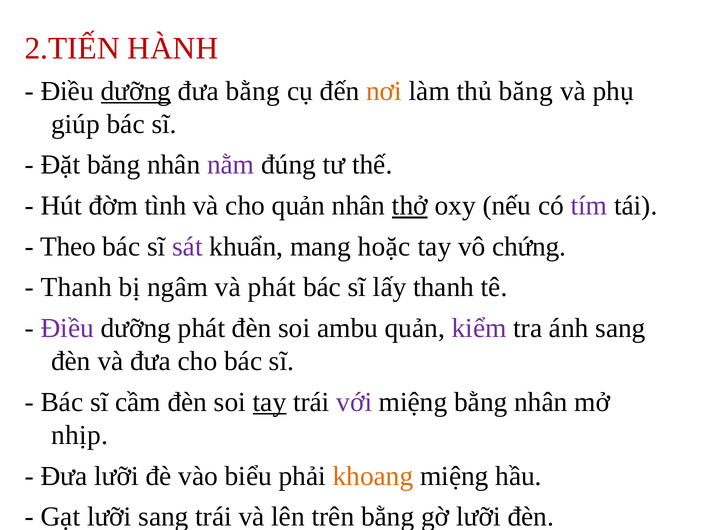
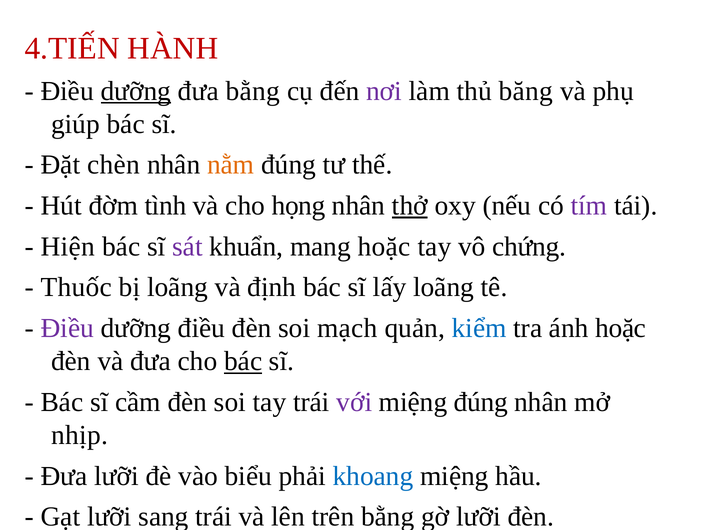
2.TIẾN: 2.TIẾN -> 4.TIẾN (72, 48)
nơi colour: orange -> purple (384, 91)
Đặt băng: băng -> chèn (113, 165)
nằm colour: purple -> orange (231, 165)
cho quản: quản -> họng (299, 206)
Theo: Theo -> Hiện (68, 246)
Thanh: Thanh -> Thuốc (76, 287)
bị ngâm: ngâm -> loãng (178, 287)
và phát: phát -> định (272, 287)
lấy thanh: thanh -> loãng (444, 287)
dưỡng phát: phát -> điều (202, 328)
ambu: ambu -> mạch (347, 328)
kiểm colour: purple -> blue (479, 328)
ánh sang: sang -> hoặc (621, 328)
bác underline: none -> present (243, 361)
tay underline: present -> none (270, 402)
miệng bằng: bằng -> đúng (481, 402)
khoang colour: orange -> blue (373, 475)
